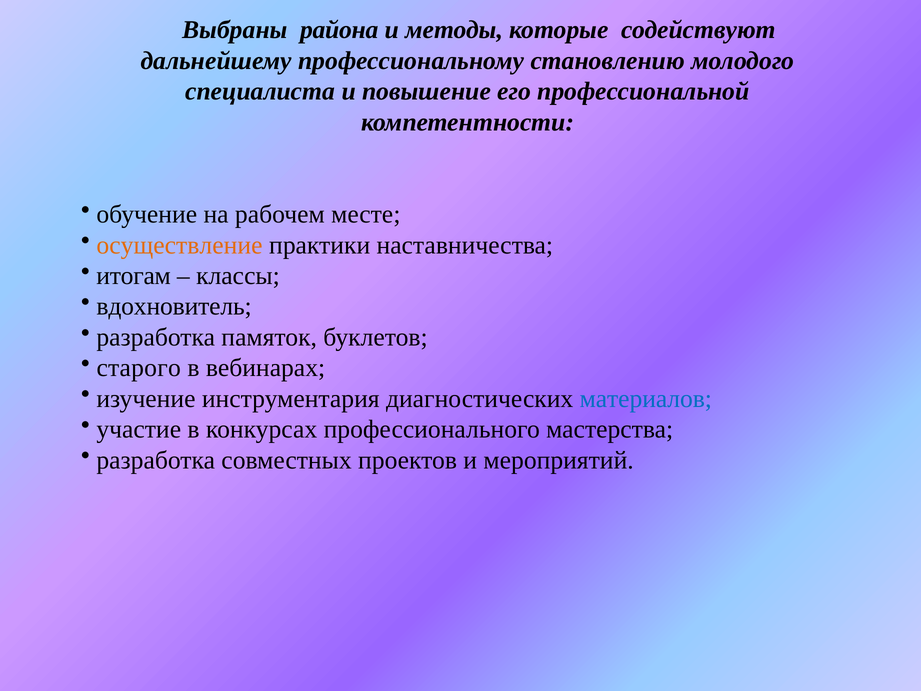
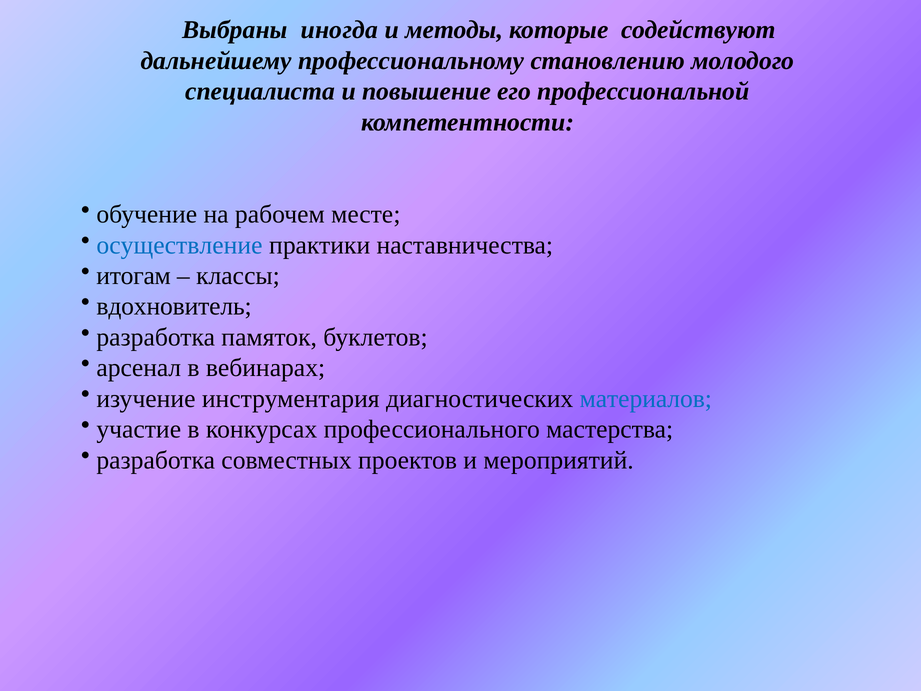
района: района -> иногда (339, 30)
осуществление colour: orange -> blue (179, 245)
старого: старого -> арсенал (139, 368)
